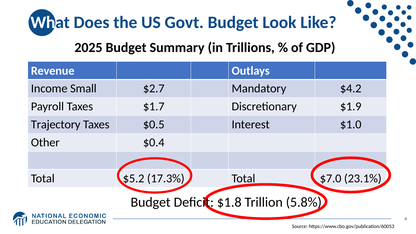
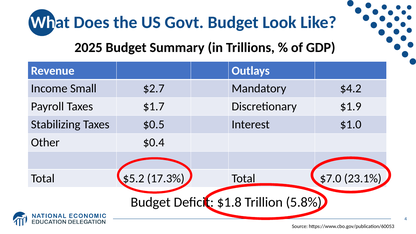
Trajectory: Trajectory -> Stabilizing (56, 125)
